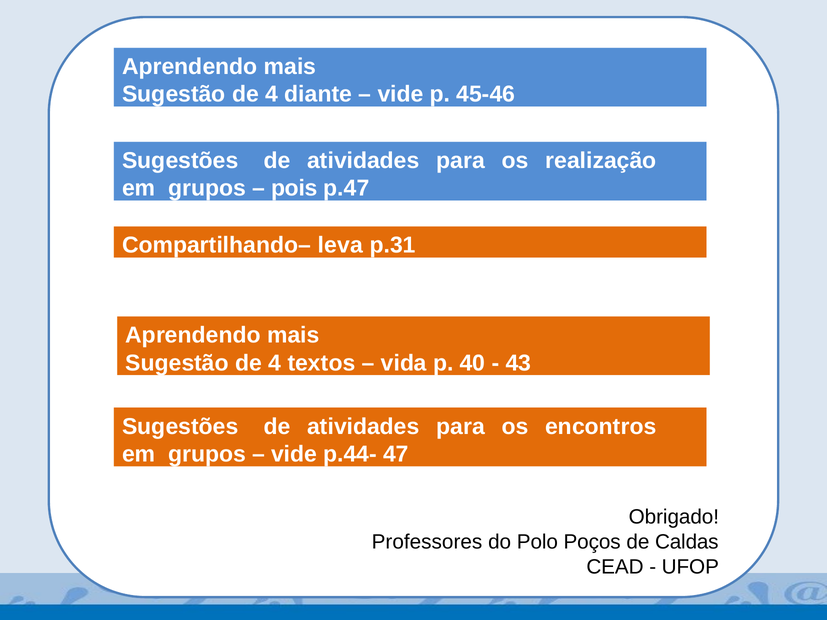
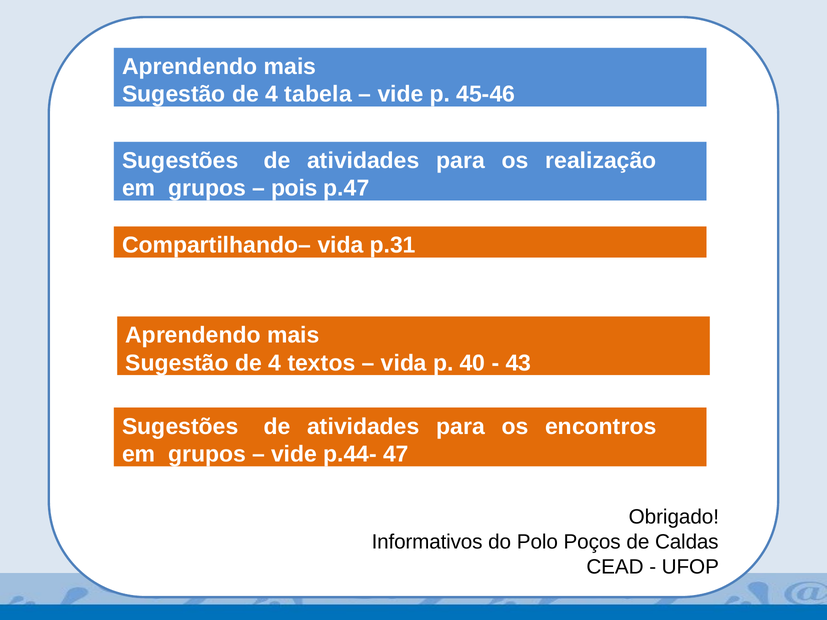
diante: diante -> tabela (318, 94)
Compartilhando– leva: leva -> vida (341, 245)
Professores: Professores -> Informativos (427, 542)
